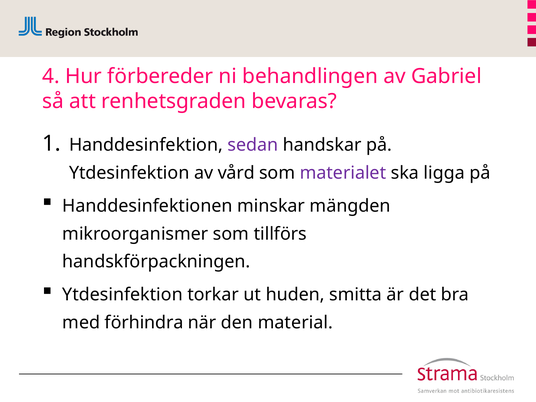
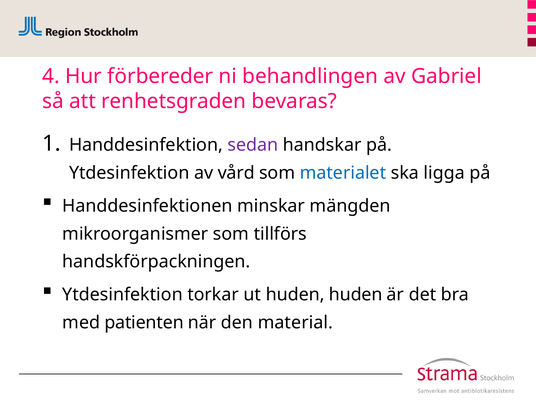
materialet colour: purple -> blue (343, 173)
huden smitta: smitta -> huden (356, 295)
förhindra: förhindra -> patienten (144, 323)
